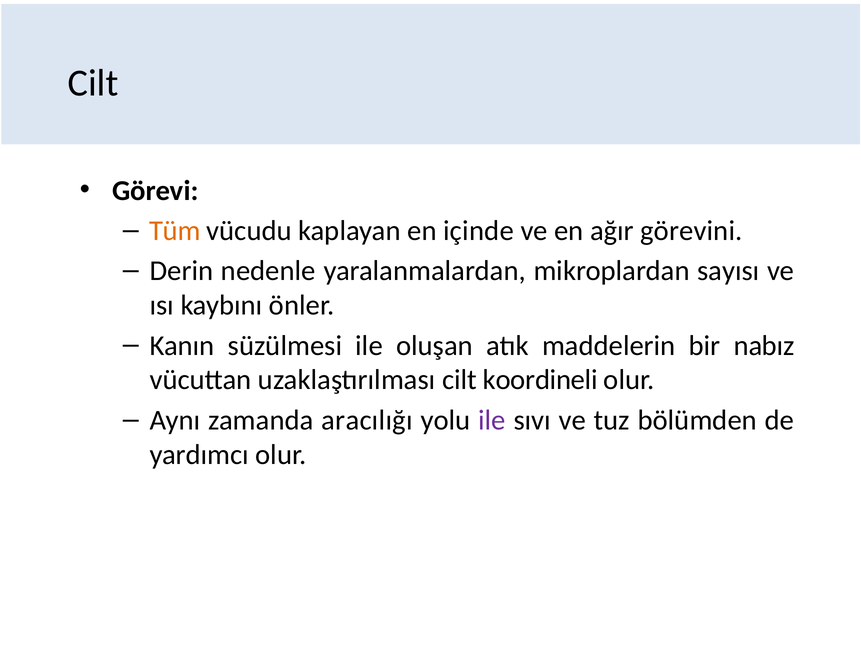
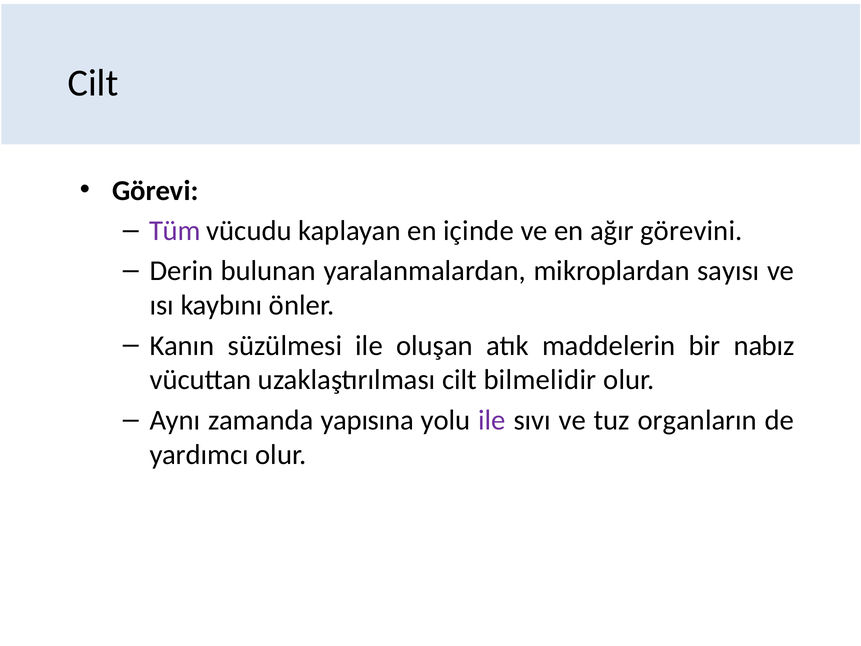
Tüm colour: orange -> purple (175, 231)
nedenle: nedenle -> bulunan (268, 271)
koordineli: koordineli -> bilmelidir (540, 380)
aracılığı: aracılığı -> yapısına (367, 420)
bölümden: bölümden -> organların (697, 420)
